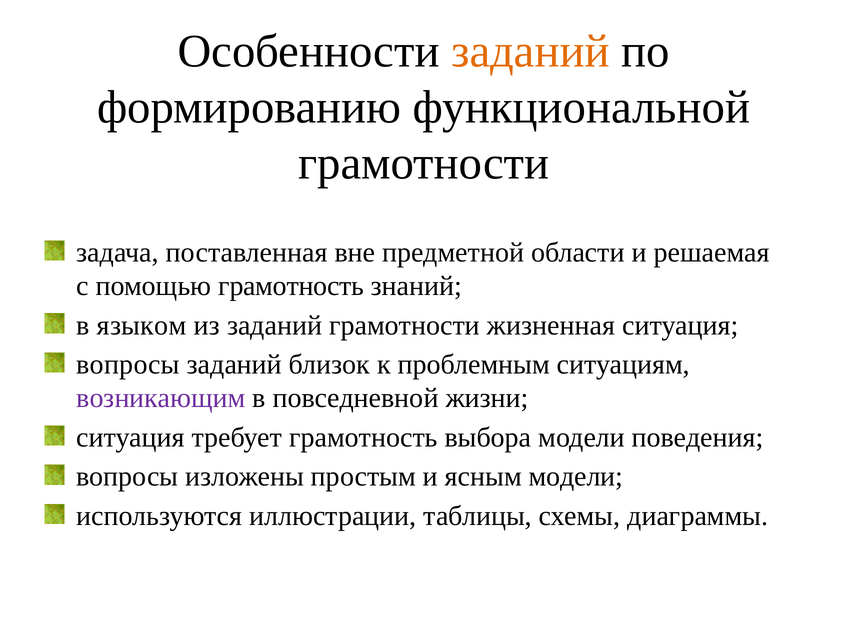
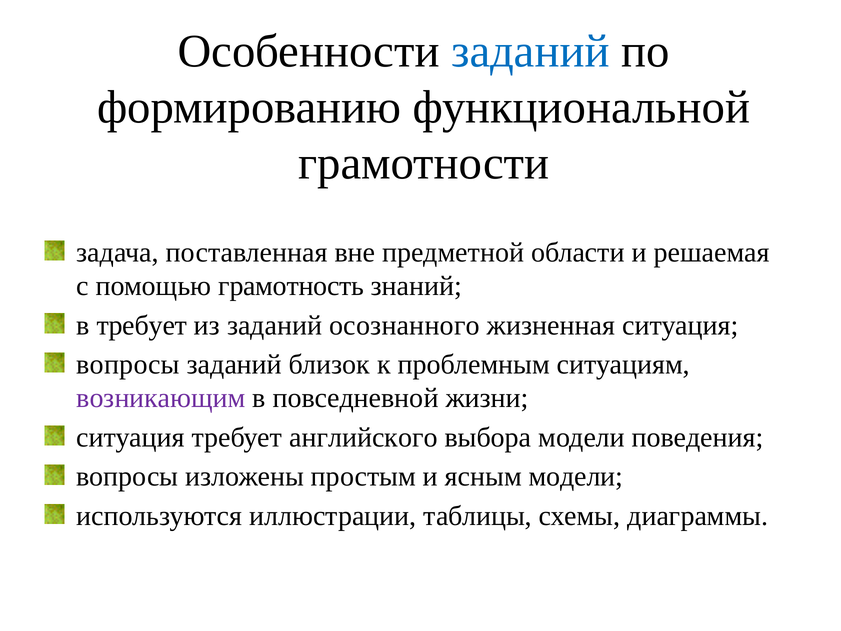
заданий colour: orange -> blue (530, 51)
в языком: языком -> требует (142, 325)
заданий грамотности: грамотности -> осознанного (404, 325)
требует грамотность: грамотность -> английского (363, 437)
